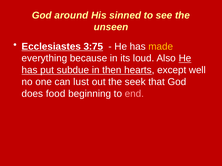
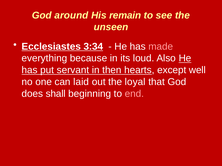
sinned: sinned -> remain (125, 15)
3:75: 3:75 -> 3:34 (93, 47)
made colour: yellow -> pink (161, 47)
subdue: subdue -> servant (73, 70)
lust: lust -> laid (81, 82)
seek: seek -> loyal (135, 82)
food: food -> shall (56, 94)
